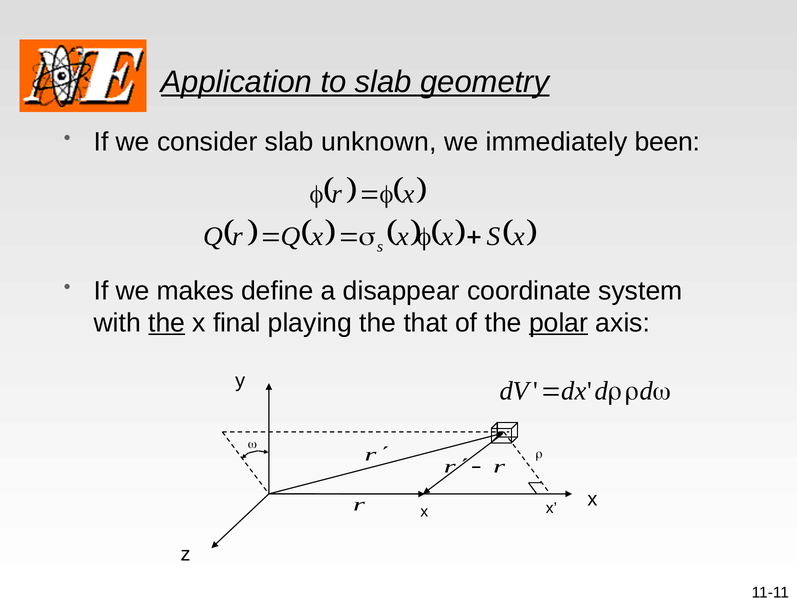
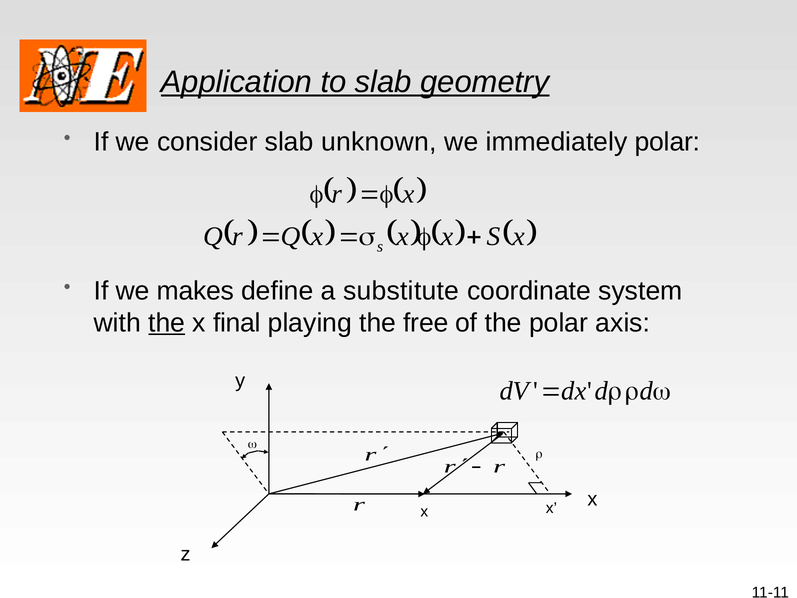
immediately been: been -> polar (667, 142)
disappear: disappear -> substitute (401, 291)
that: that -> free (426, 323)
polar underline: present -> none (559, 323)
